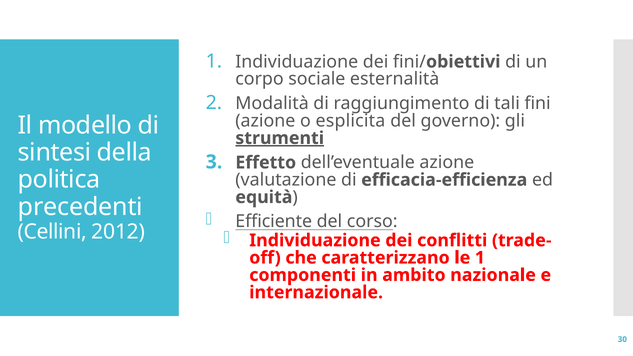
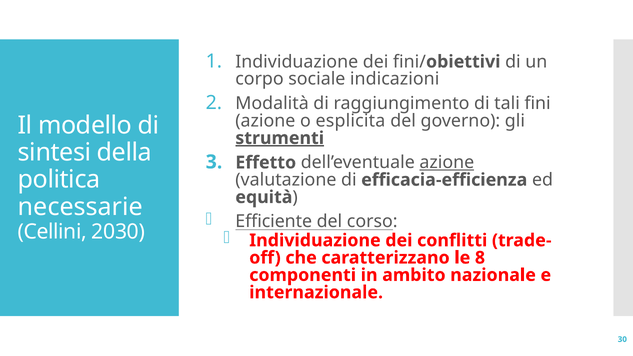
esternalità: esternalità -> indicazioni (395, 79)
azione underline: none -> present (447, 163)
precedenti: precedenti -> necessarie (80, 207)
2012: 2012 -> 2030 (118, 232)
le 1: 1 -> 8 (480, 258)
